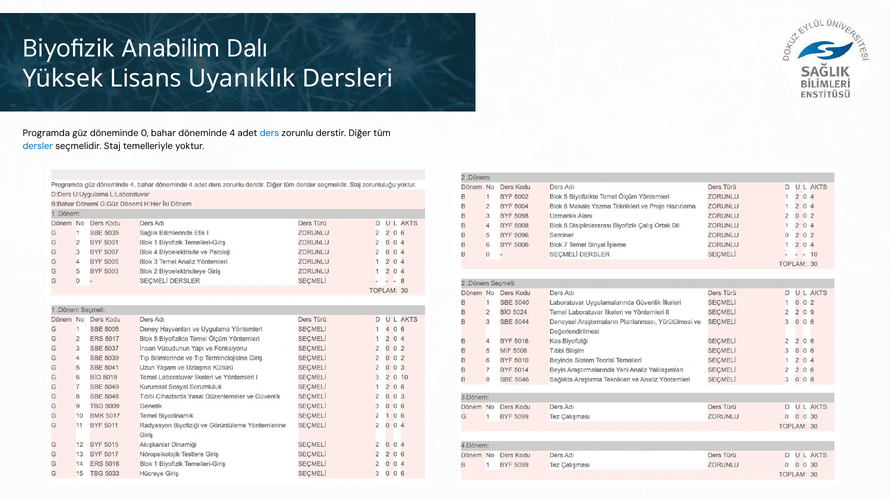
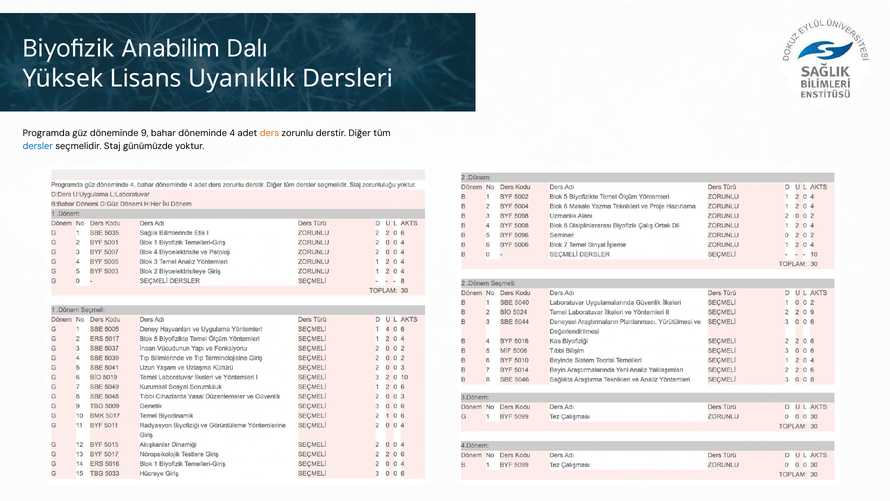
0: 0 -> 9 (145, 133)
ders colour: blue -> orange (269, 133)
temelleriyle: temelleriyle -> günümüzde (148, 146)
